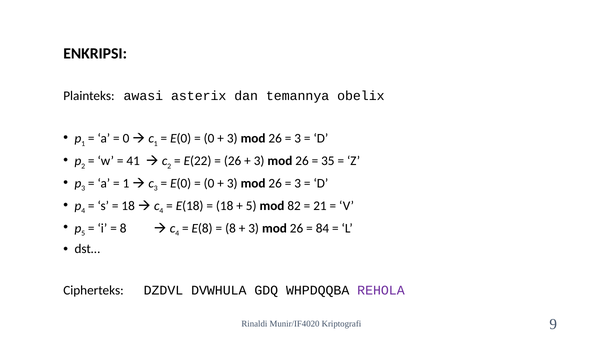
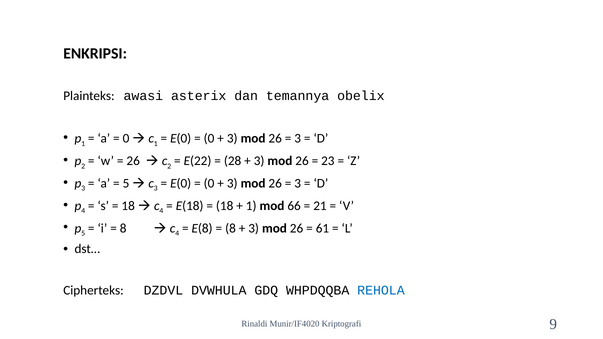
41: 41 -> 26 (133, 161)
26: 26 -> 28 (233, 161)
35: 35 -> 23 (328, 161)
1: 1 -> 5 (126, 184)
5: 5 -> 1 (251, 206)
82: 82 -> 66 (294, 206)
84: 84 -> 61 (322, 228)
REHOLA colour: purple -> blue (381, 290)
